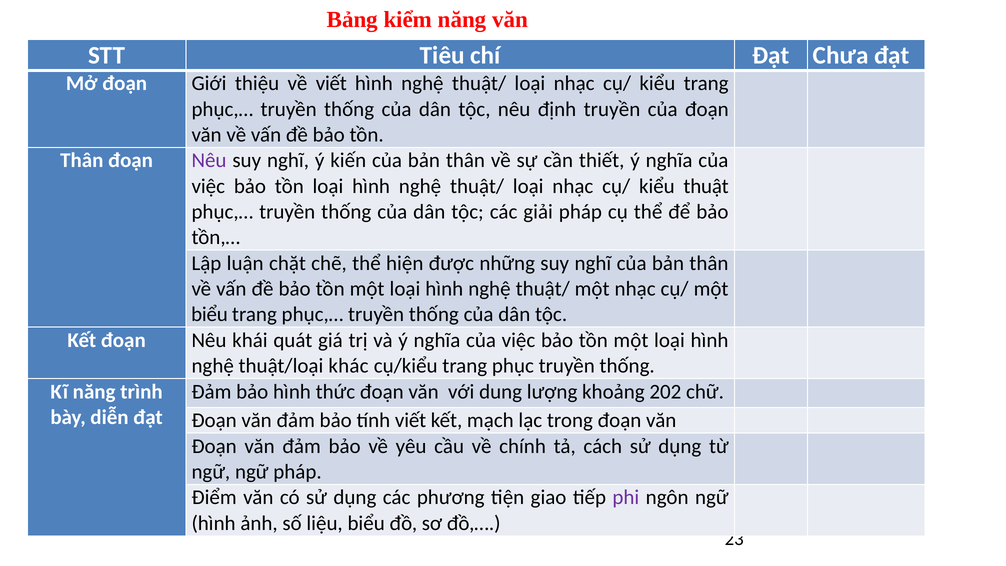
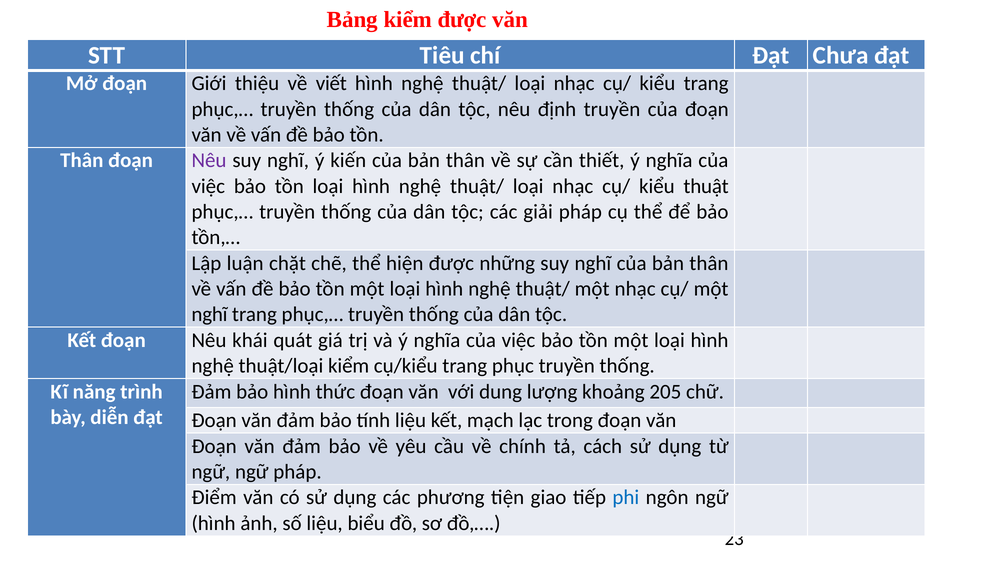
kiểm năng: năng -> được (462, 20)
biểu: biểu -> nghĩ (209, 314)
thuật/loại khác: khác -> kiểm (349, 366)
202: 202 -> 205 (665, 392)
tính viết: viết -> liệu (411, 420)
phi colour: purple -> blue (626, 497)
